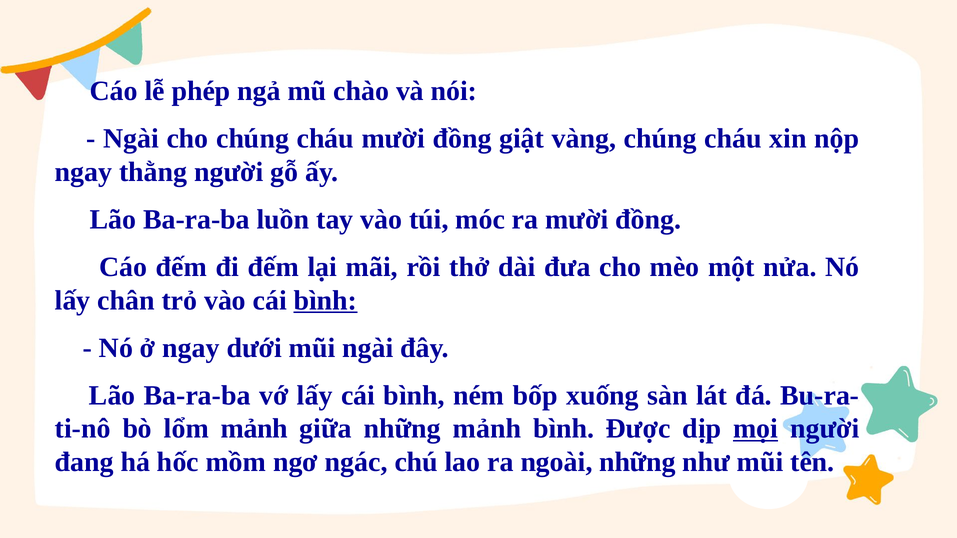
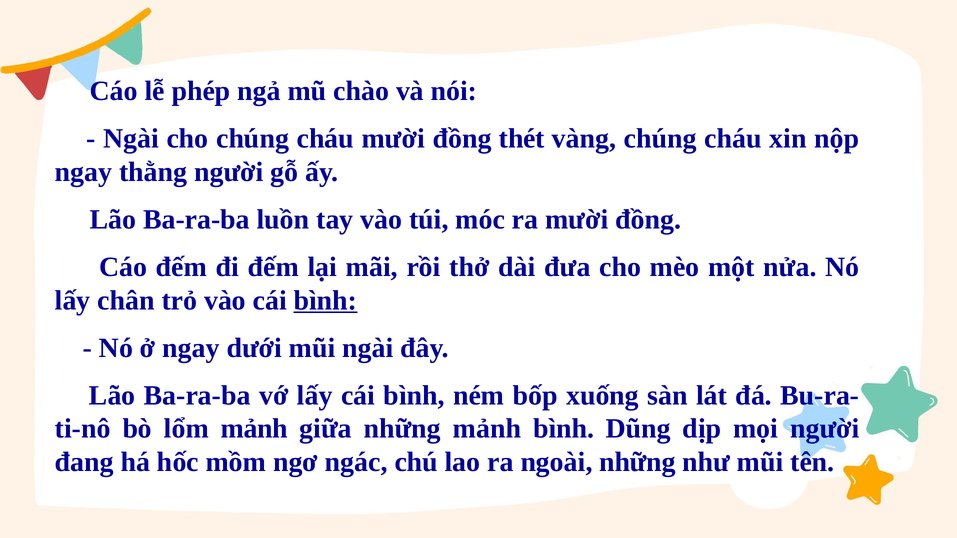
giật: giật -> thét (522, 139)
Được: Được -> Dũng (638, 429)
mọi underline: present -> none (756, 429)
